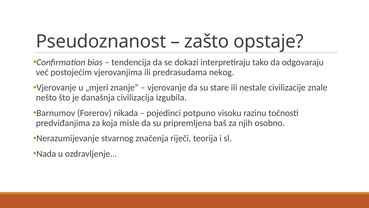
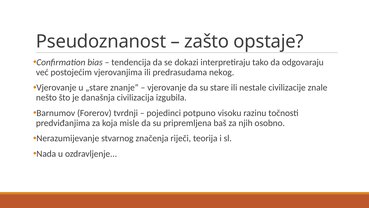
„mjeri: „mjeri -> „stare (97, 87)
nikada: nikada -> tvrdnji (126, 113)
